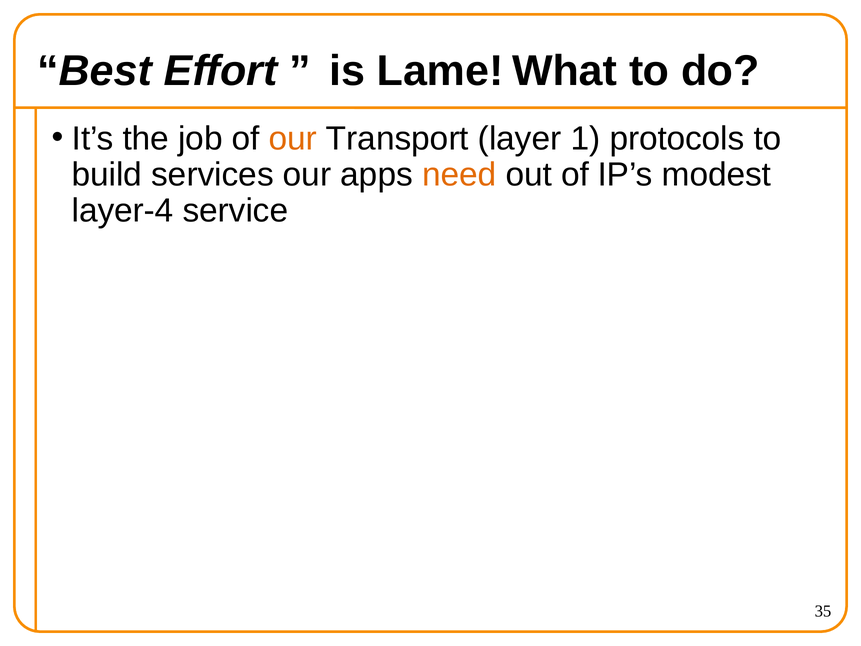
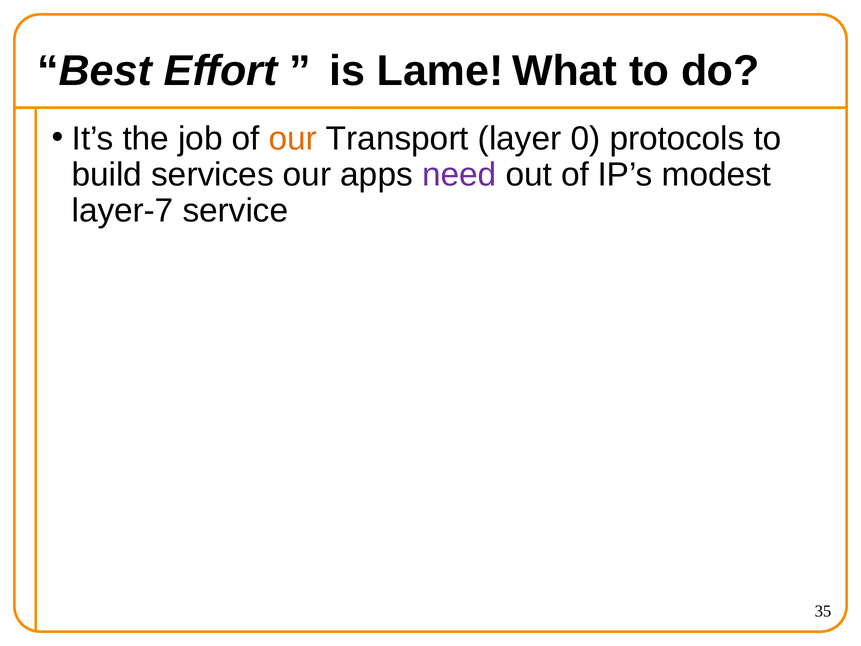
1: 1 -> 0 (586, 139)
need colour: orange -> purple (459, 175)
layer-4: layer-4 -> layer-7 (123, 210)
